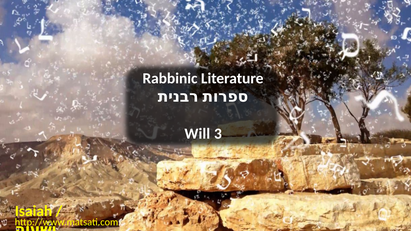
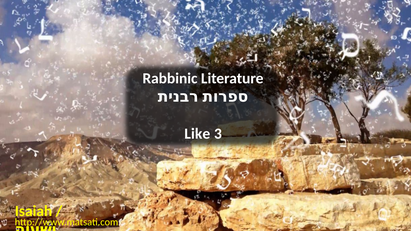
Will: Will -> Like (197, 134)
